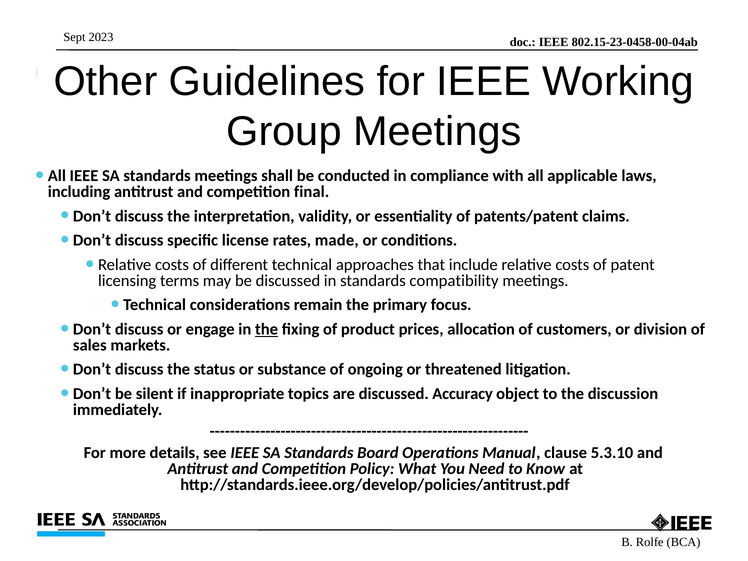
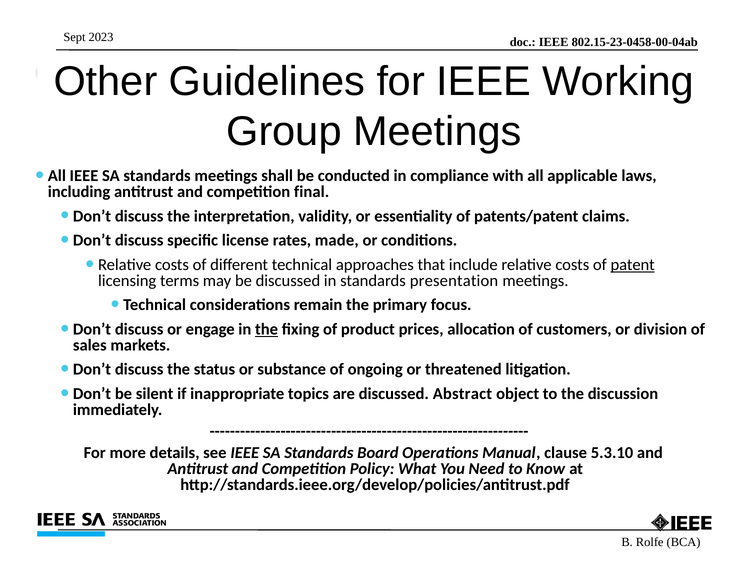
patent underline: none -> present (633, 265)
compatibility: compatibility -> presentation (454, 281)
Accuracy: Accuracy -> Abstract (462, 394)
